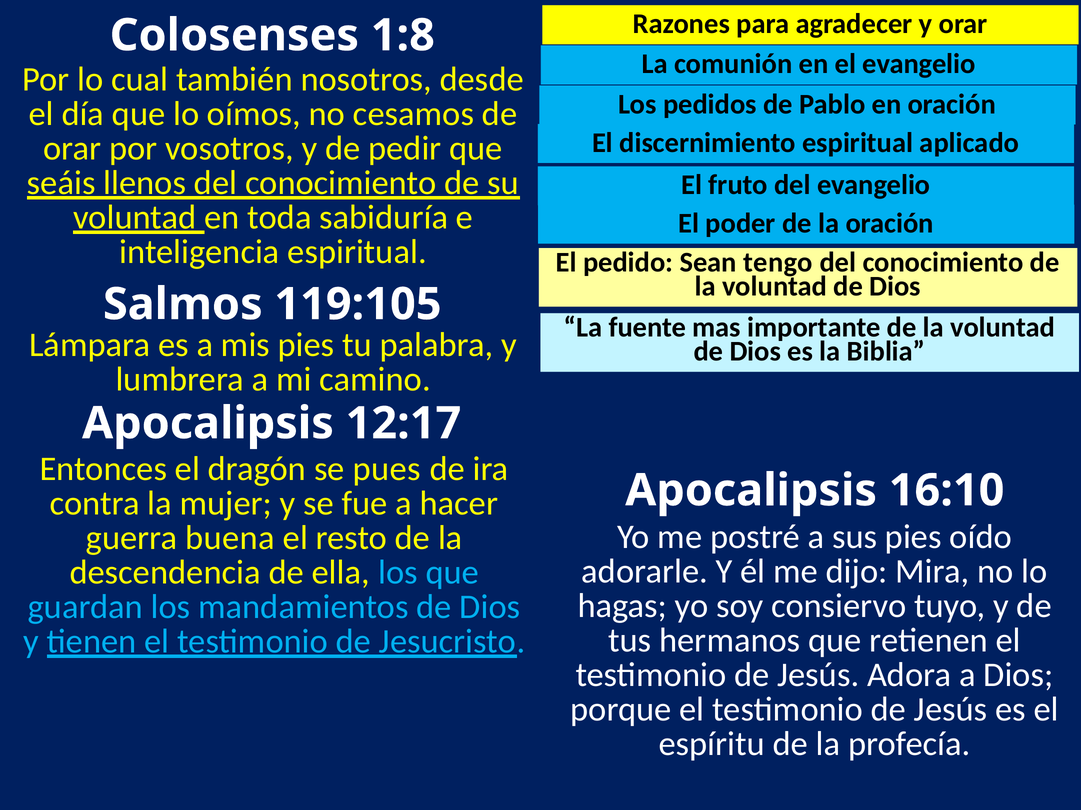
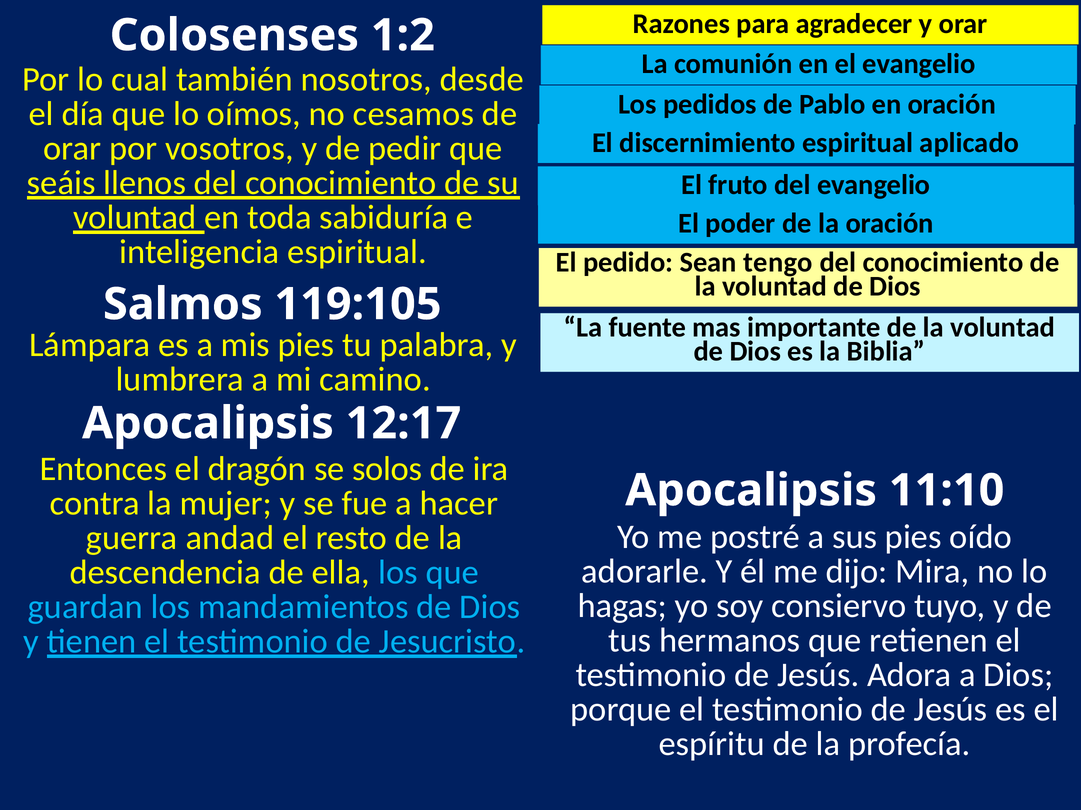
1:8: 1:8 -> 1:2 (403, 35)
pues: pues -> solos (387, 469)
16:10: 16:10 -> 11:10 (947, 491)
buena: buena -> andad (230, 538)
